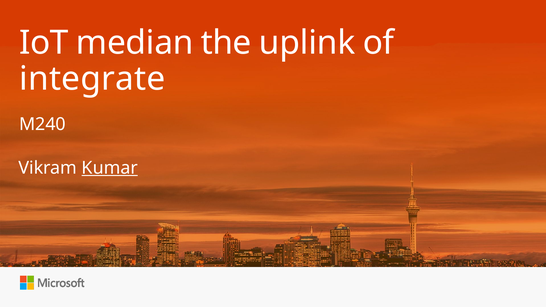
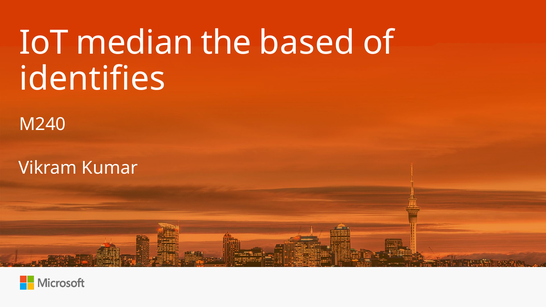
uplink: uplink -> based (307, 43)
integrate: integrate -> identifies (92, 79)
Kumar underline: present -> none (110, 168)
